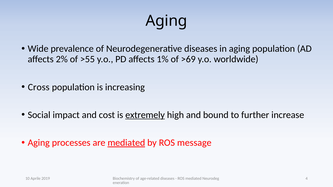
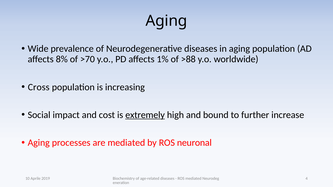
2%: 2% -> 8% (62, 59)
>55: >55 -> >70 (87, 59)
>69: >69 -> >88 (188, 59)
mediated underline: present -> none (126, 143)
message: message -> neuronal (194, 143)
